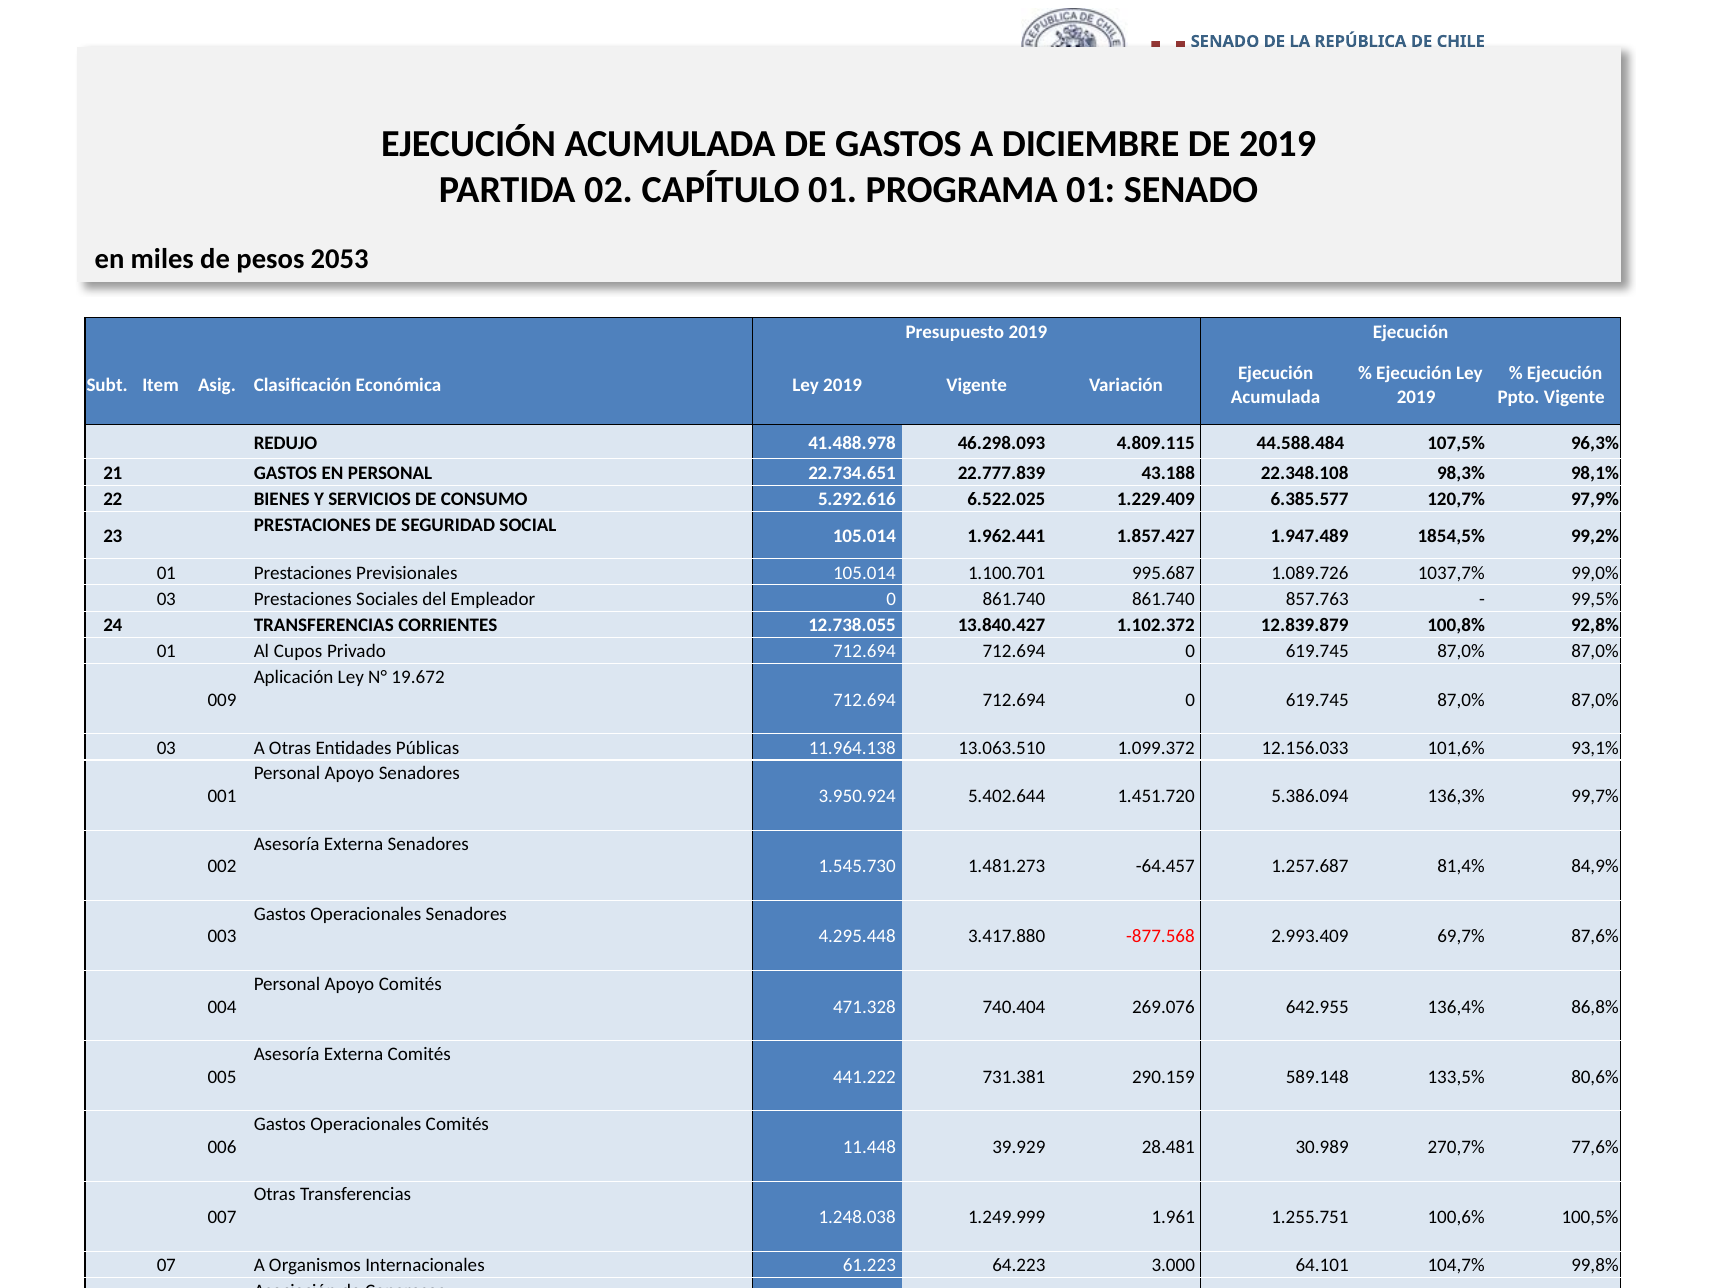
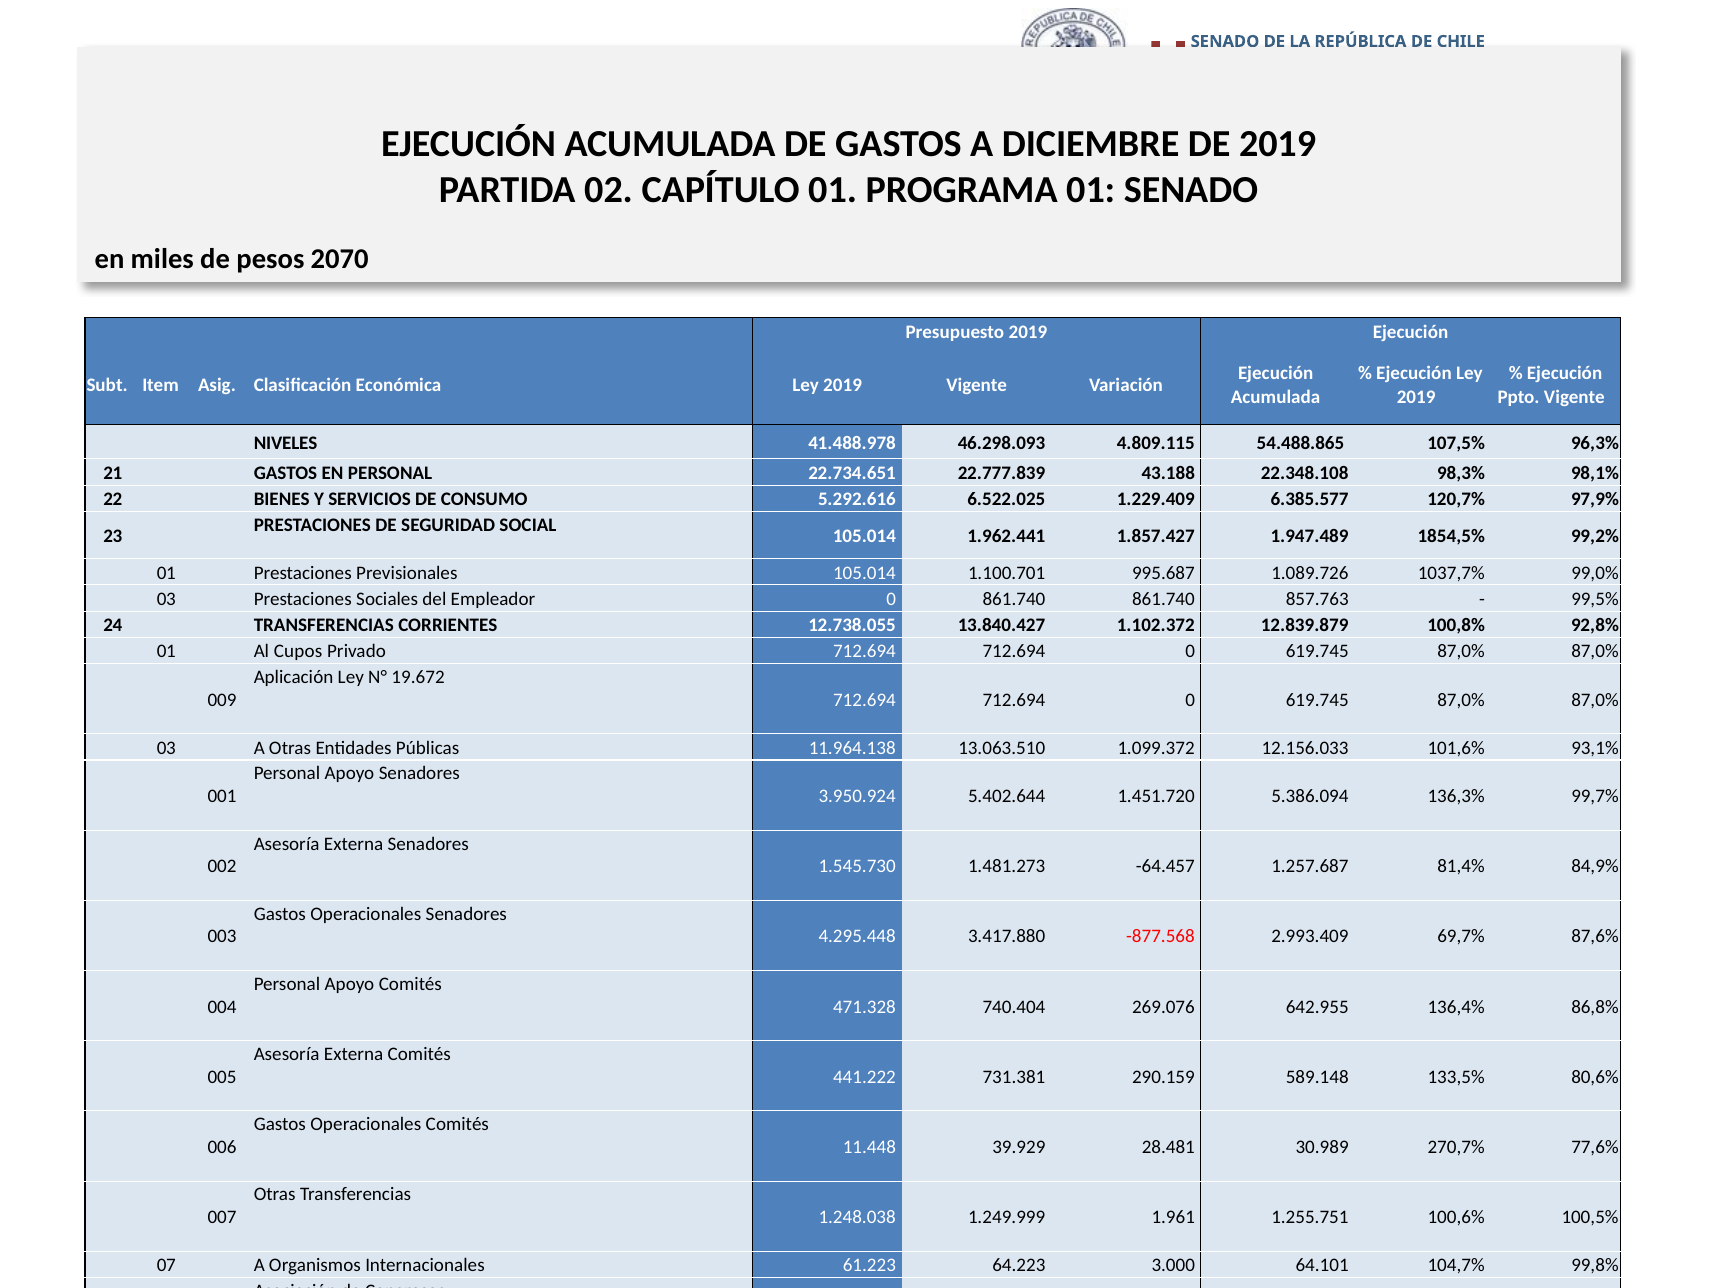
2053: 2053 -> 2070 (340, 260)
REDUJO: REDUJO -> NIVELES (286, 443)
44.588.484: 44.588.484 -> 54.488.865 (1300, 443)
